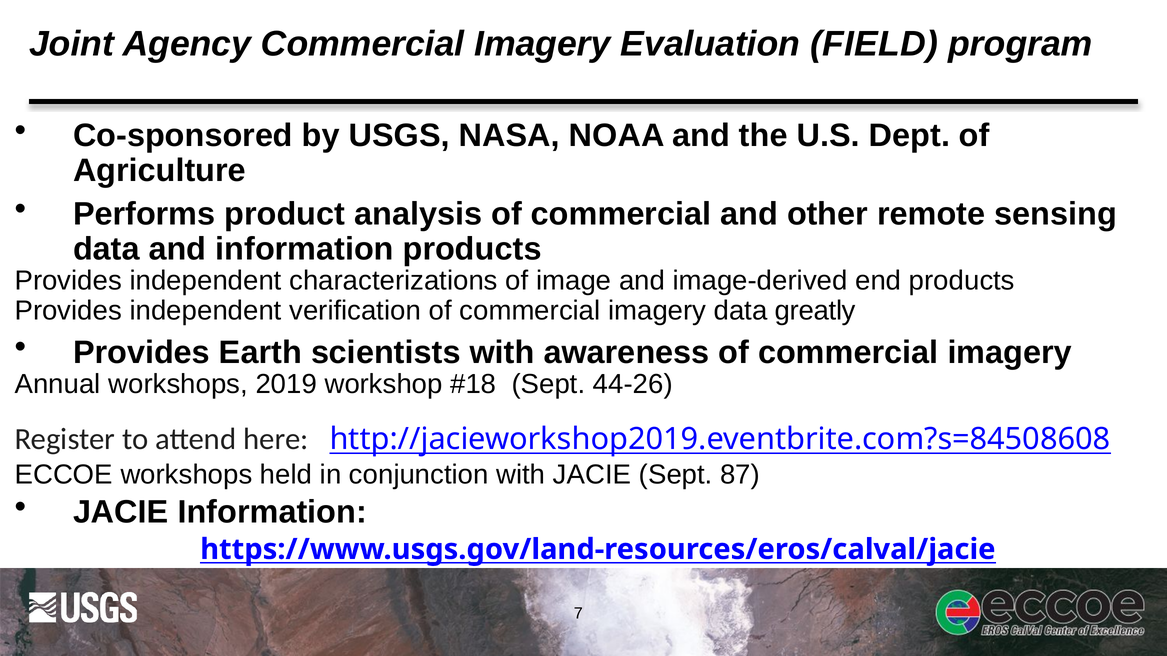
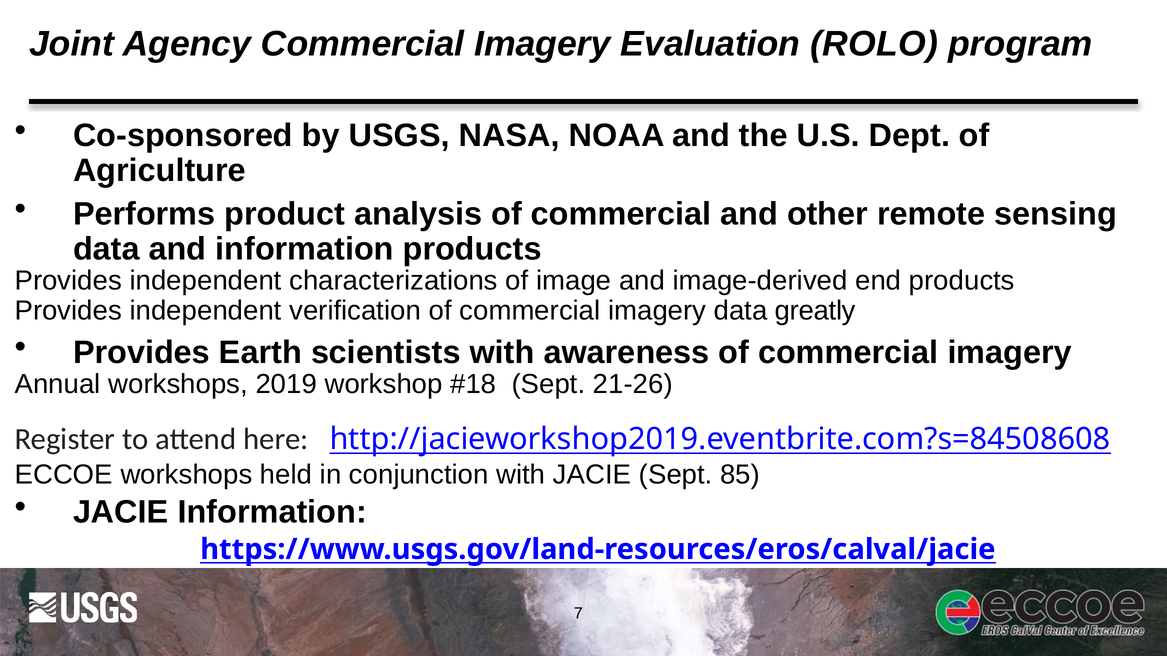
FIELD: FIELD -> ROLO (874, 44)
44-26: 44-26 -> 21-26 (633, 384)
87: 87 -> 85 (740, 475)
